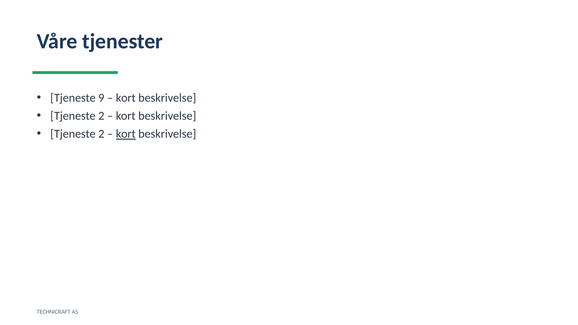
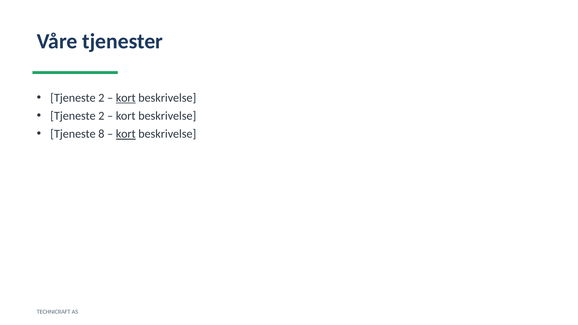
9: 9 -> 2 (101, 98)
kort underline: none -> present (126, 98)
2: 2 -> 8 (101, 134)
